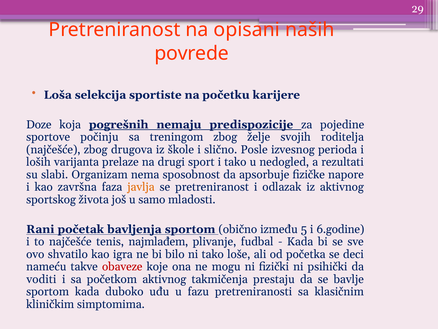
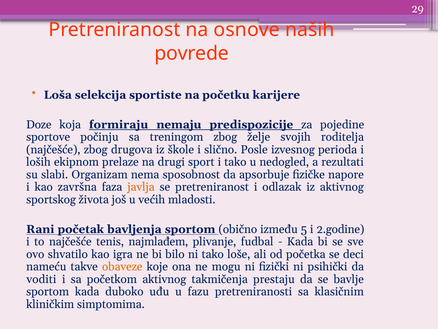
opisani: opisani -> osnove (247, 30)
pogrešnih: pogrešnih -> formiraju (119, 124)
varijanta: varijanta -> ekipnom (76, 162)
samo: samo -> većih (152, 199)
6.godine: 6.godine -> 2.godine (340, 229)
obaveze colour: red -> orange (122, 266)
